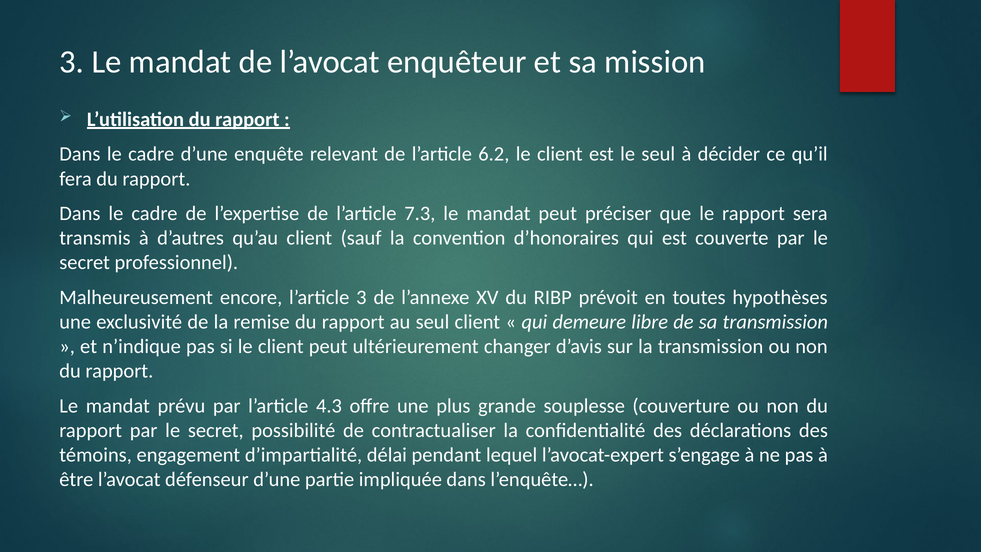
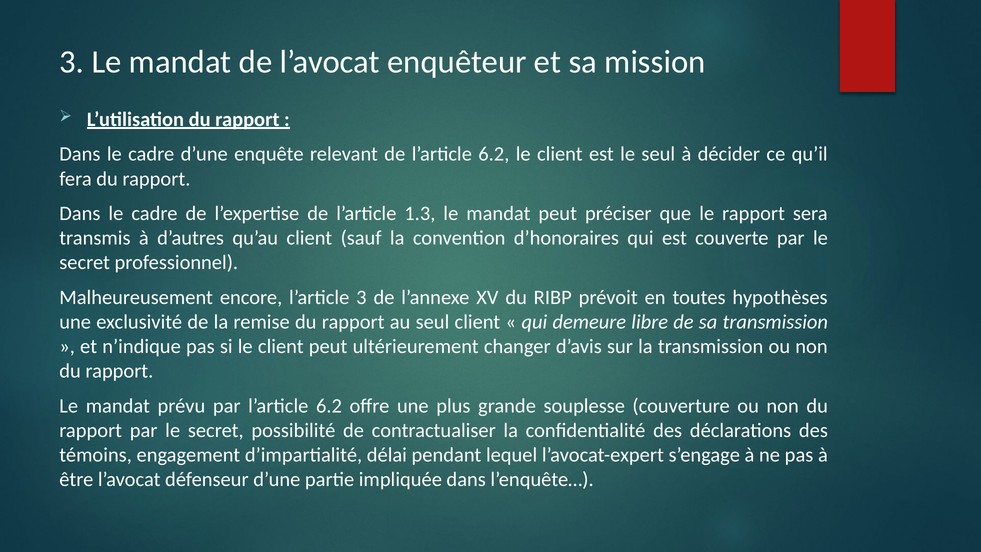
7.3: 7.3 -> 1.3 (420, 213)
par l’article 4.3: 4.3 -> 6.2 (329, 406)
